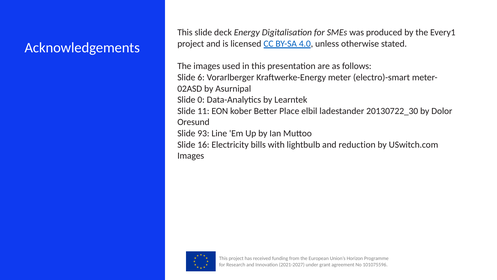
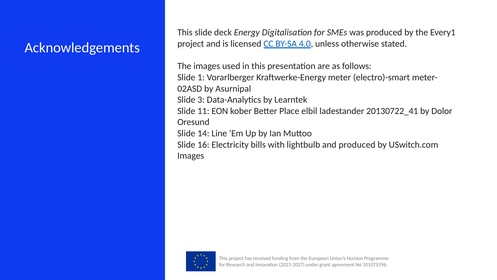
6: 6 -> 1 (201, 77)
0: 0 -> 3 (201, 100)
20130722_30: 20130722_30 -> 20130722_41 (392, 111)
93: 93 -> 14 (203, 133)
and reduction: reduction -> produced (357, 144)
